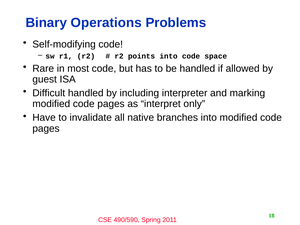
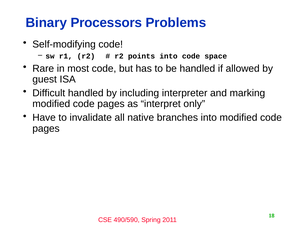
Operations: Operations -> Processors (106, 23)
